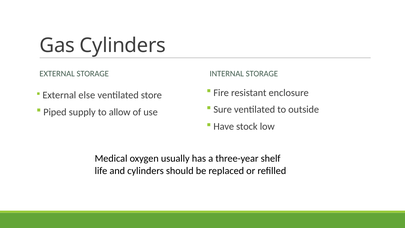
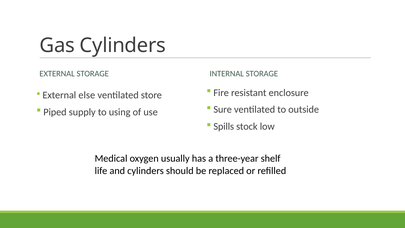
allow: allow -> using (120, 112)
Have: Have -> Spills (224, 126)
